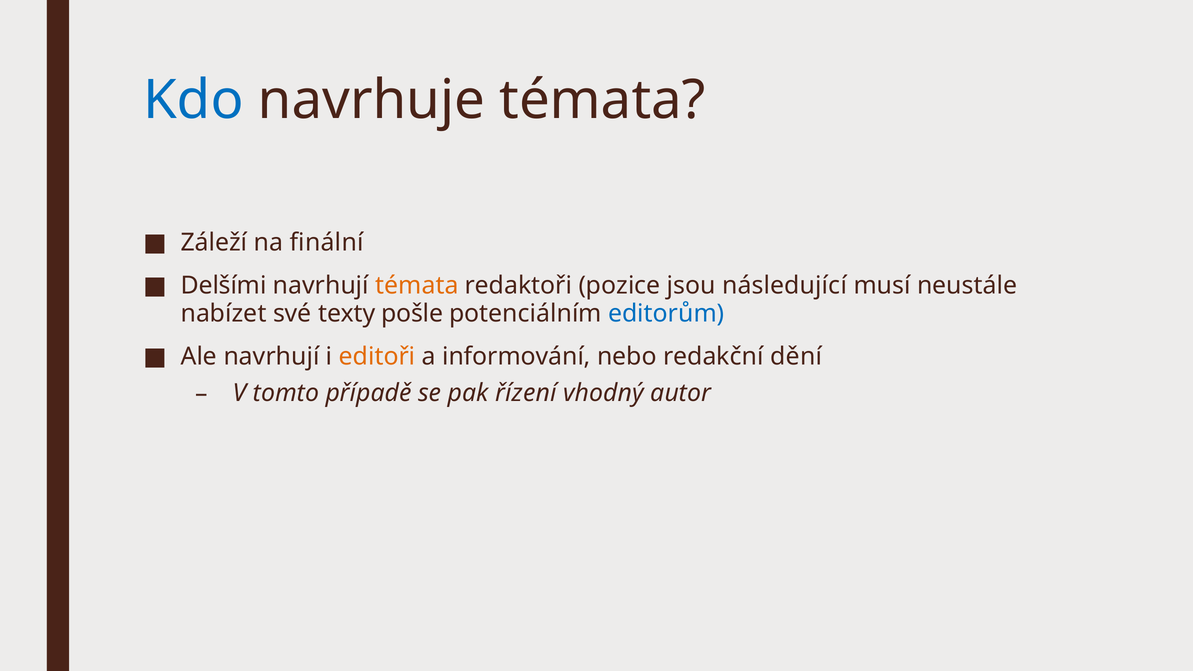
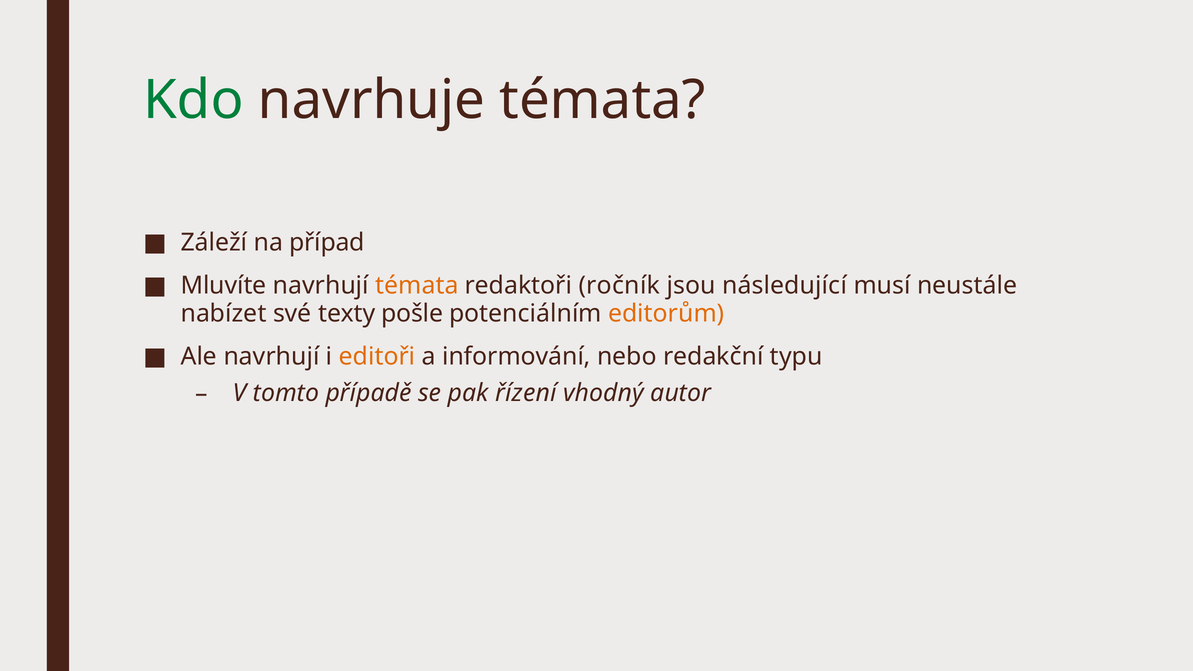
Kdo colour: blue -> green (193, 100)
finální: finální -> případ (327, 242)
Delšími: Delšími -> Mluvíte (224, 285)
pozice: pozice -> ročník (619, 285)
editorům colour: blue -> orange (666, 313)
dění: dění -> typu (796, 356)
